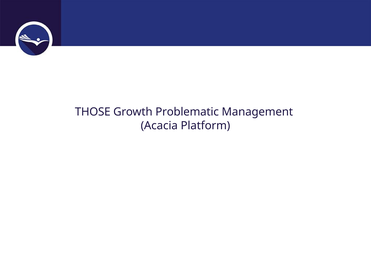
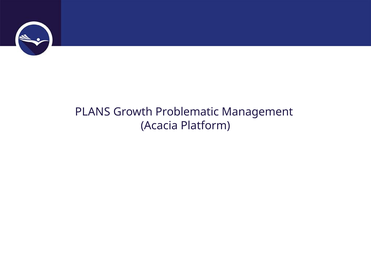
THOSE: THOSE -> PLANS (93, 112)
